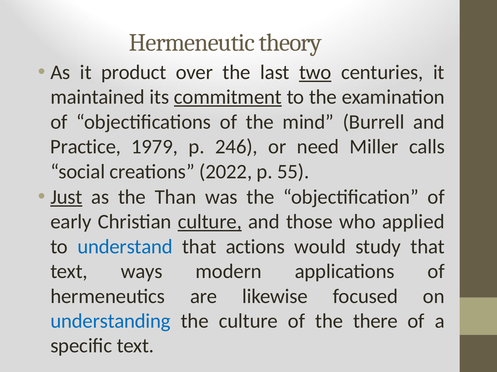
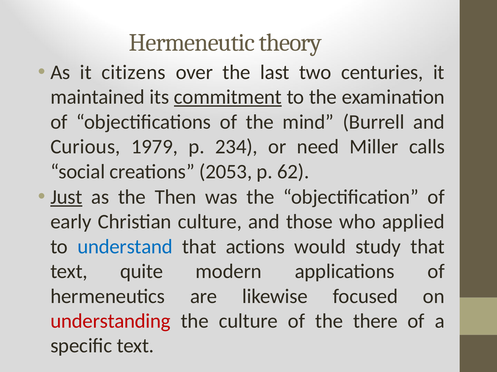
product: product -> citizens (134, 72)
two underline: present -> none (315, 72)
Practice: Practice -> Curious (85, 147)
246: 246 -> 234 (236, 147)
2022: 2022 -> 2053 (226, 172)
55: 55 -> 62 (293, 172)
Than: Than -> Then (176, 197)
culture underline: present -> none (210, 222)
ways: ways -> quite (142, 272)
understanding colour: blue -> red (111, 322)
